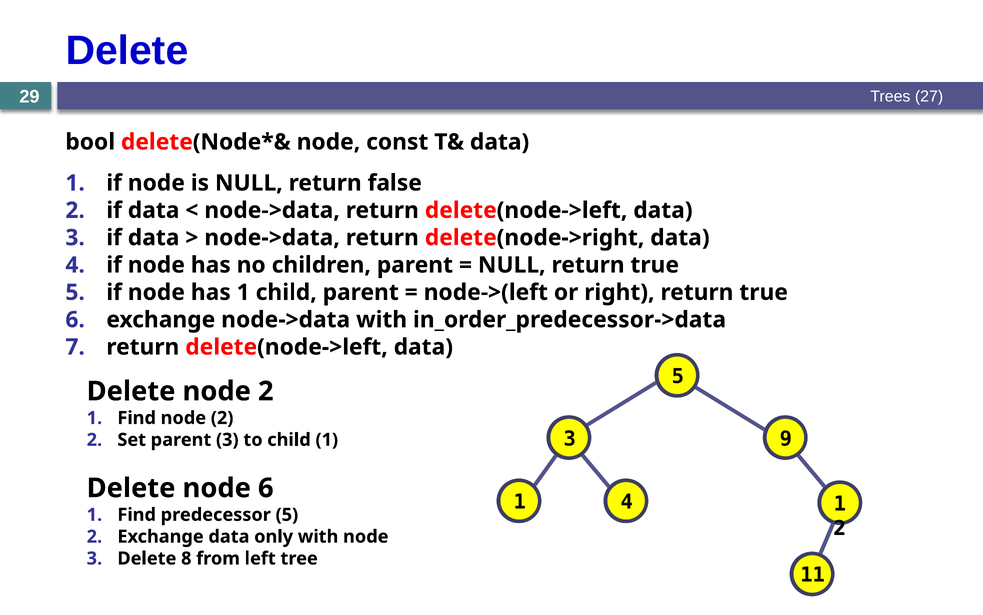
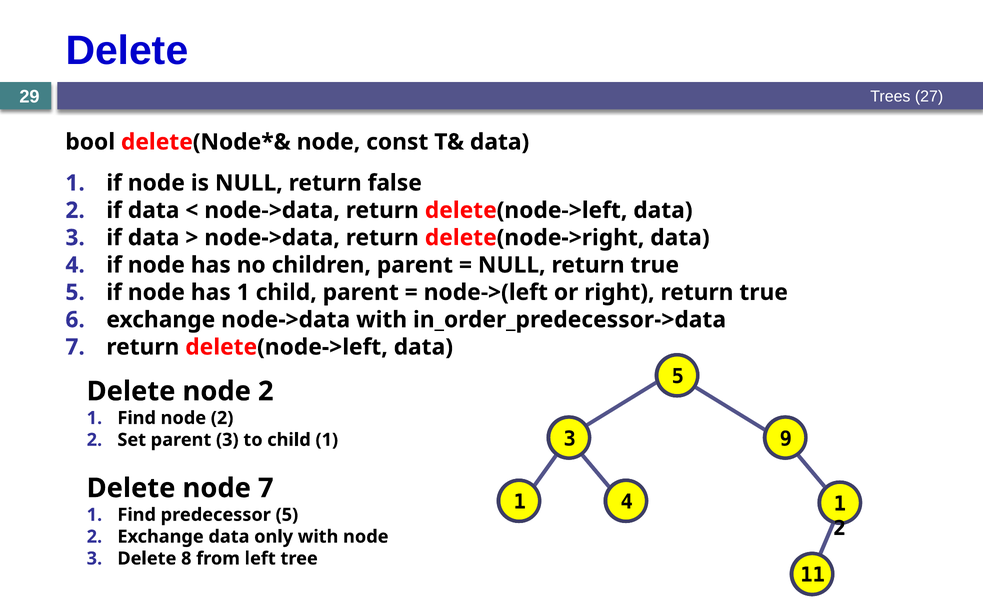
node 6: 6 -> 7 (266, 488)
